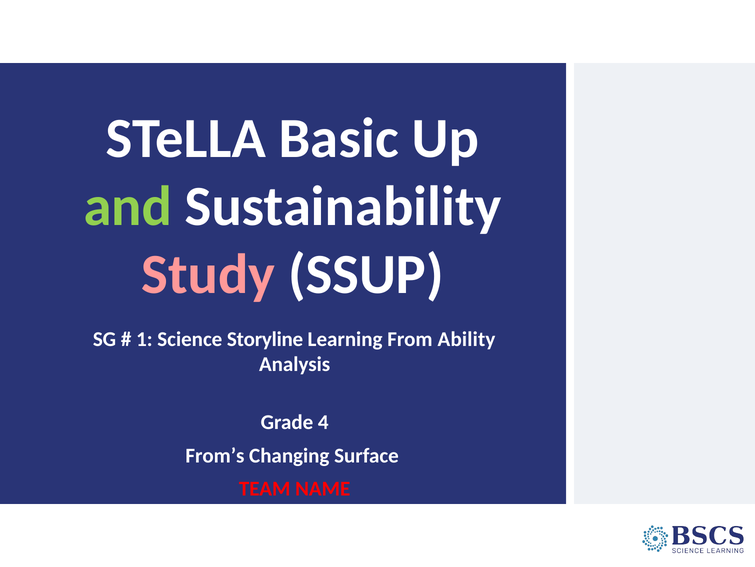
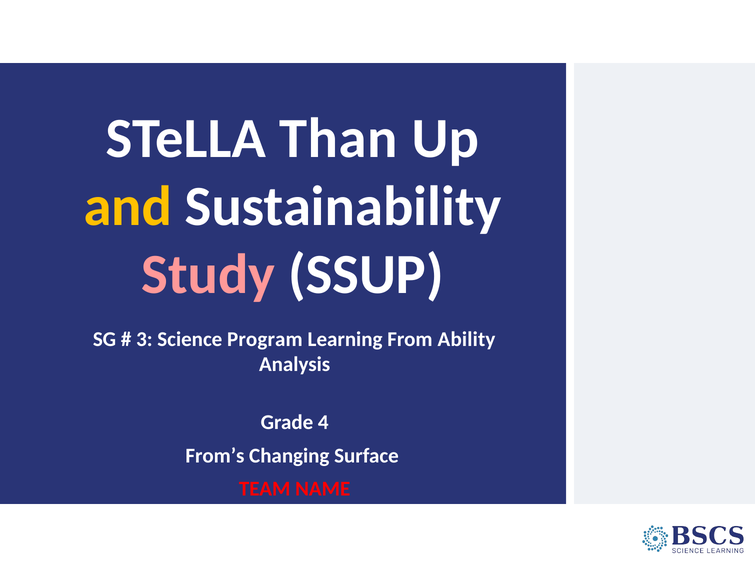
Basic: Basic -> Than (339, 138)
and colour: light green -> yellow (128, 206)
1: 1 -> 3 (144, 339)
Storyline: Storyline -> Program (265, 339)
